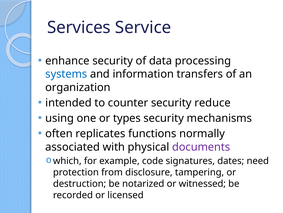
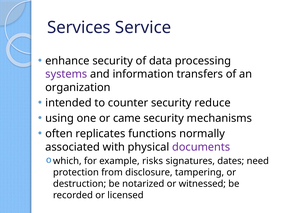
systems colour: blue -> purple (66, 74)
types: types -> came (127, 118)
code: code -> risks (153, 160)
